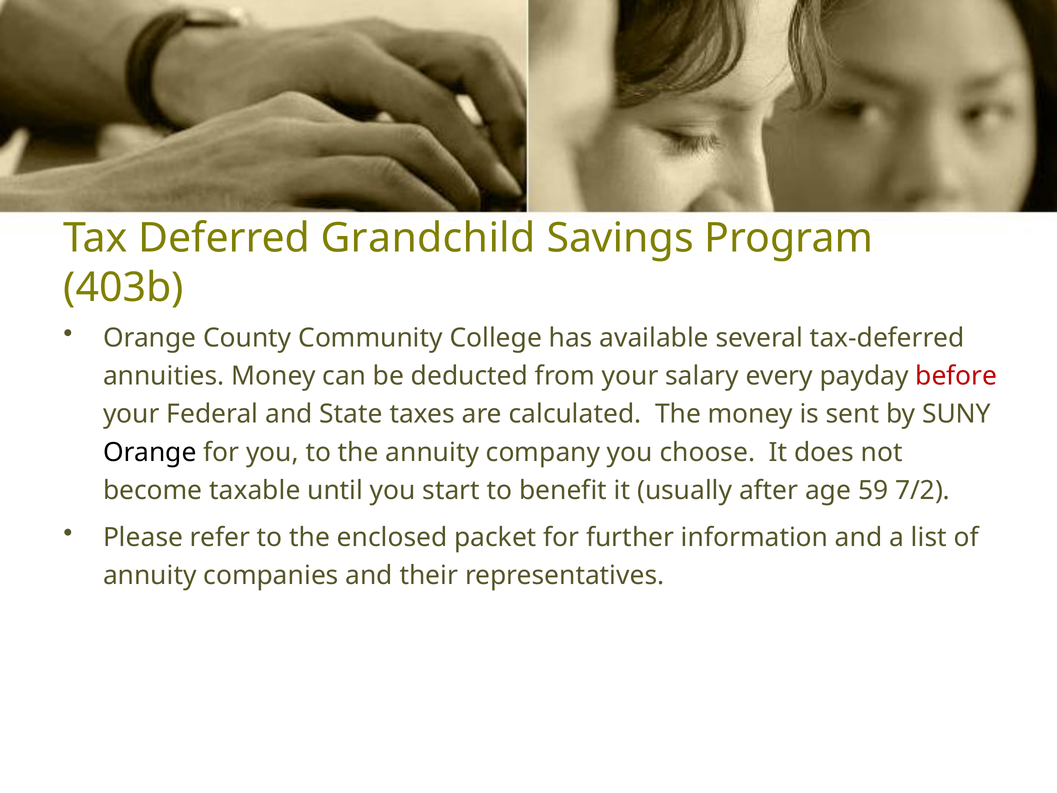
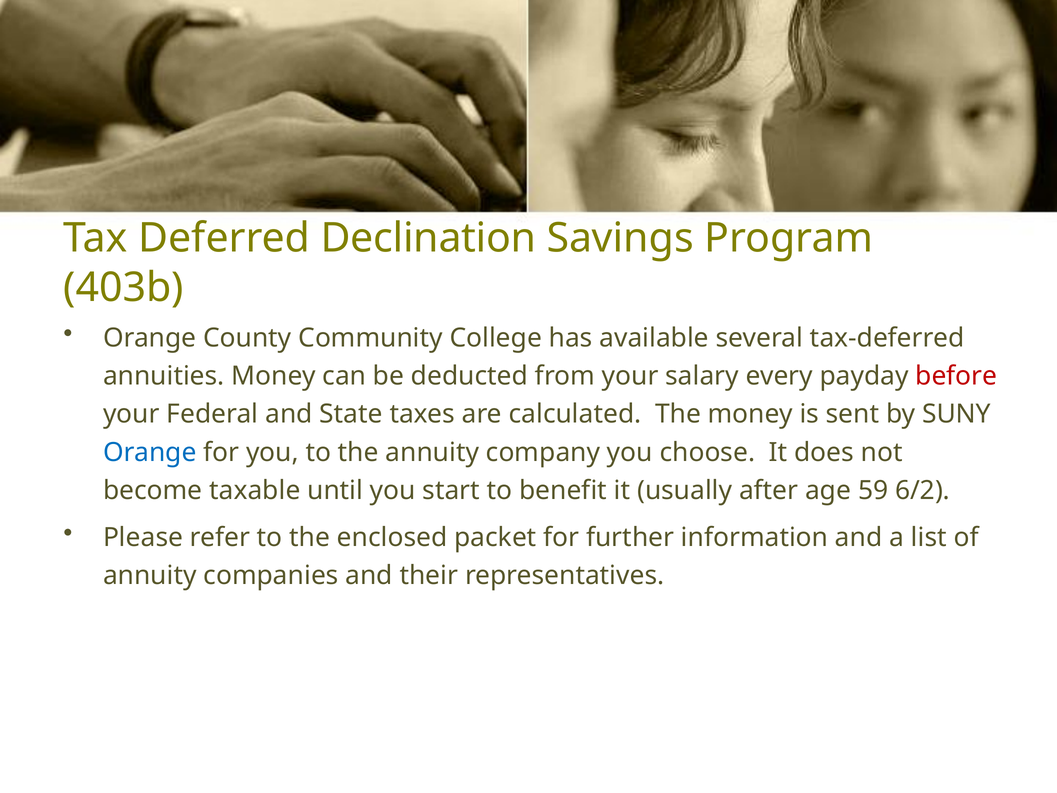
Grandchild: Grandchild -> Declination (428, 238)
Orange colour: black -> blue (150, 452)
7/2: 7/2 -> 6/2 (923, 490)
